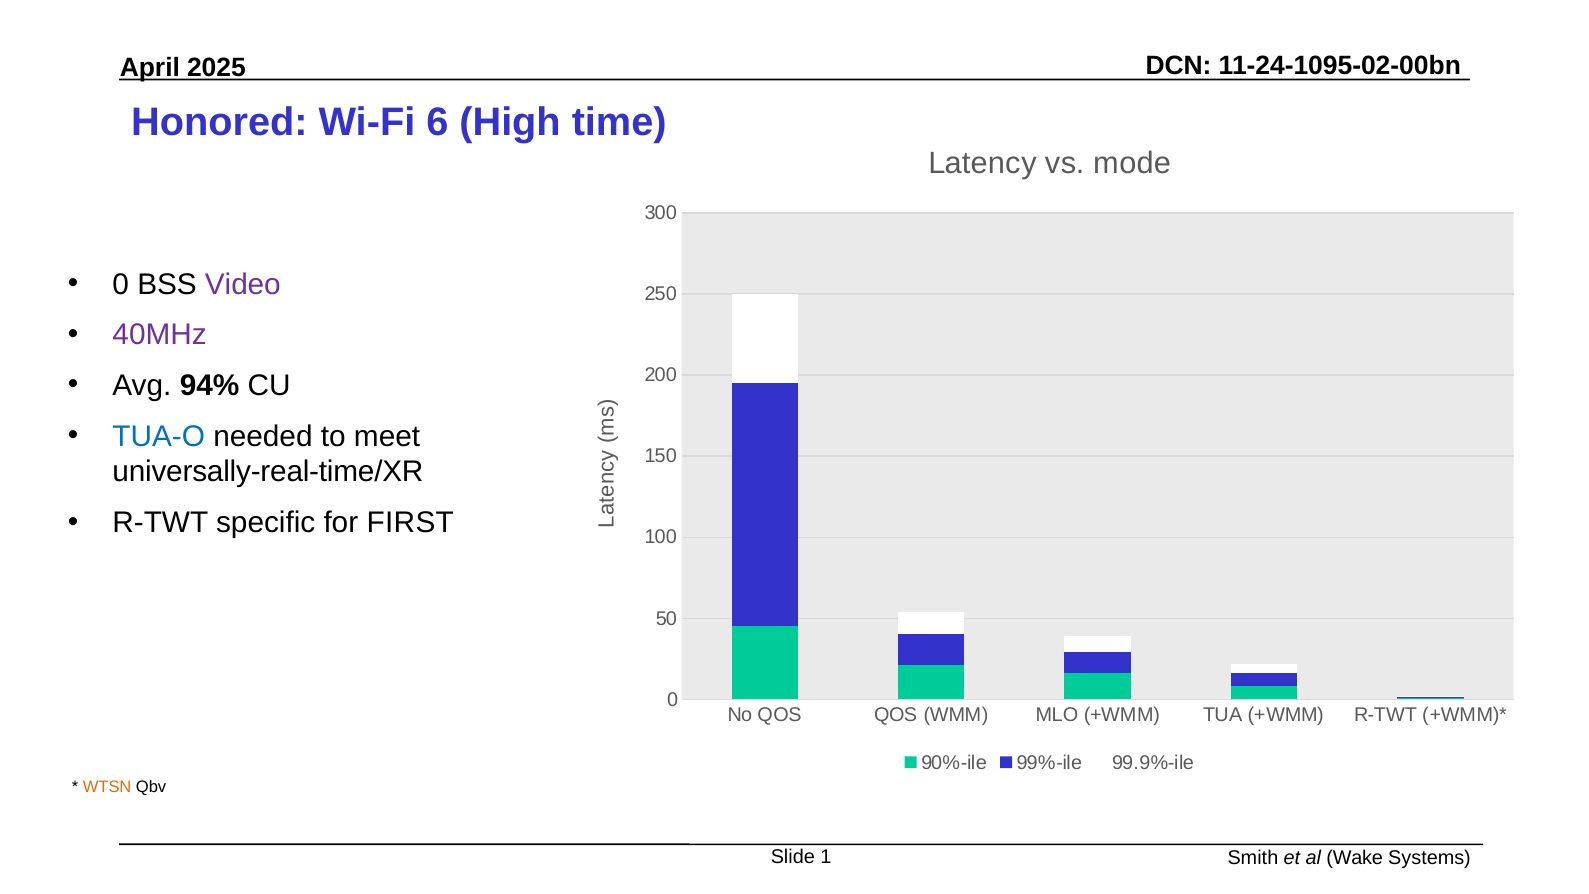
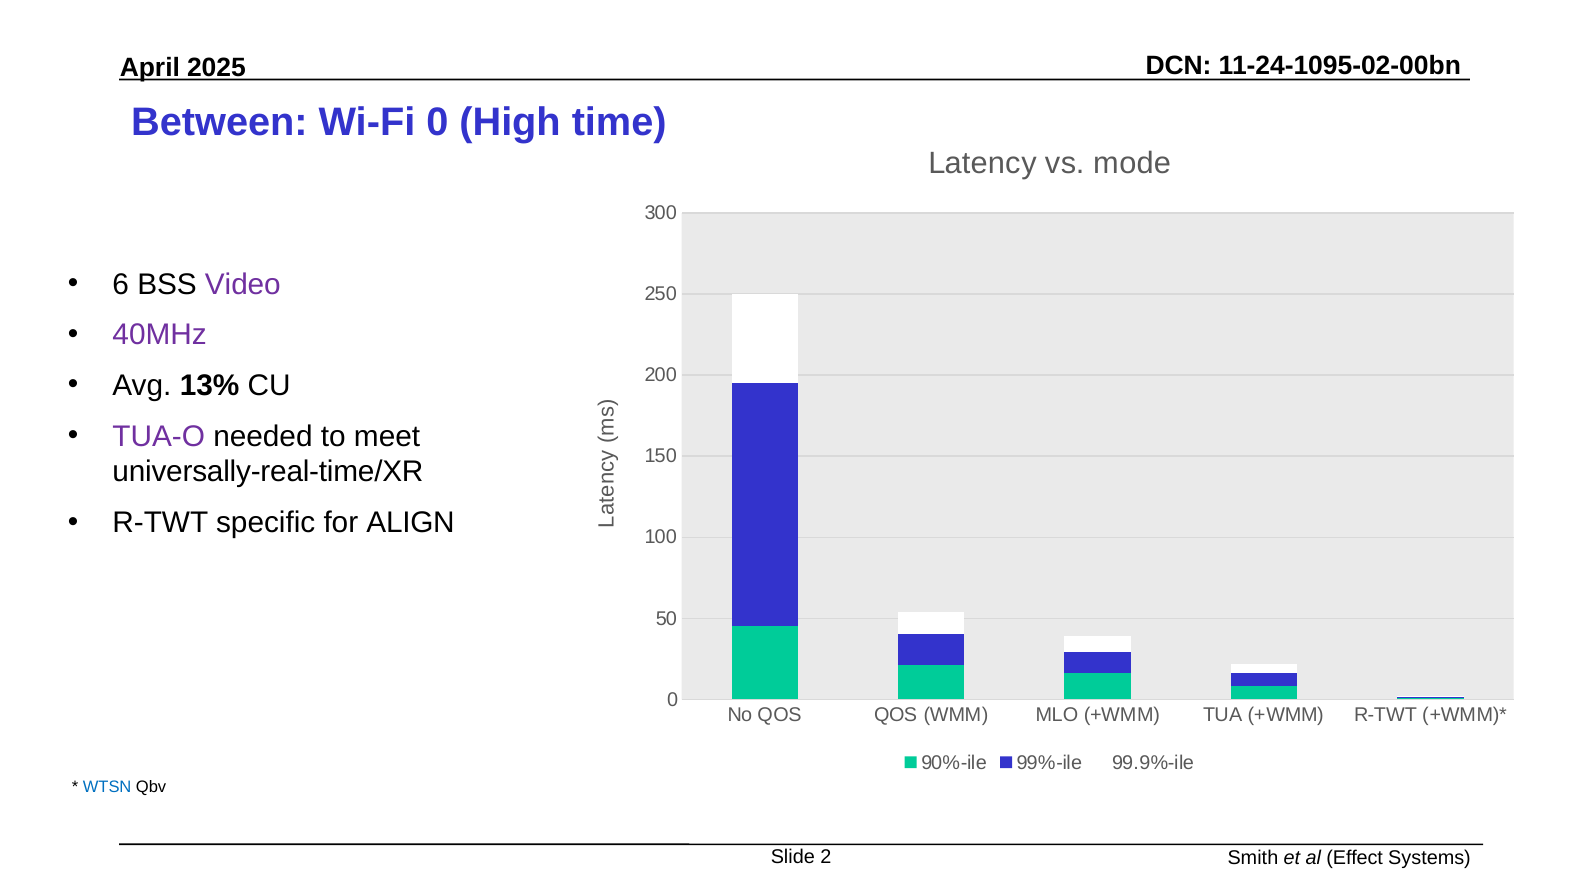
Honored: Honored -> Between (219, 122)
Wi-Fi 6: 6 -> 0 (437, 122)
0: 0 -> 6 (121, 284)
94%: 94% -> 13% (210, 386)
TUA-O colour: blue -> purple (159, 436)
FIRST: FIRST -> ALIGN (411, 523)
WTSN colour: orange -> blue (107, 787)
1: 1 -> 2 (826, 857)
Wake: Wake -> Effect (1355, 857)
